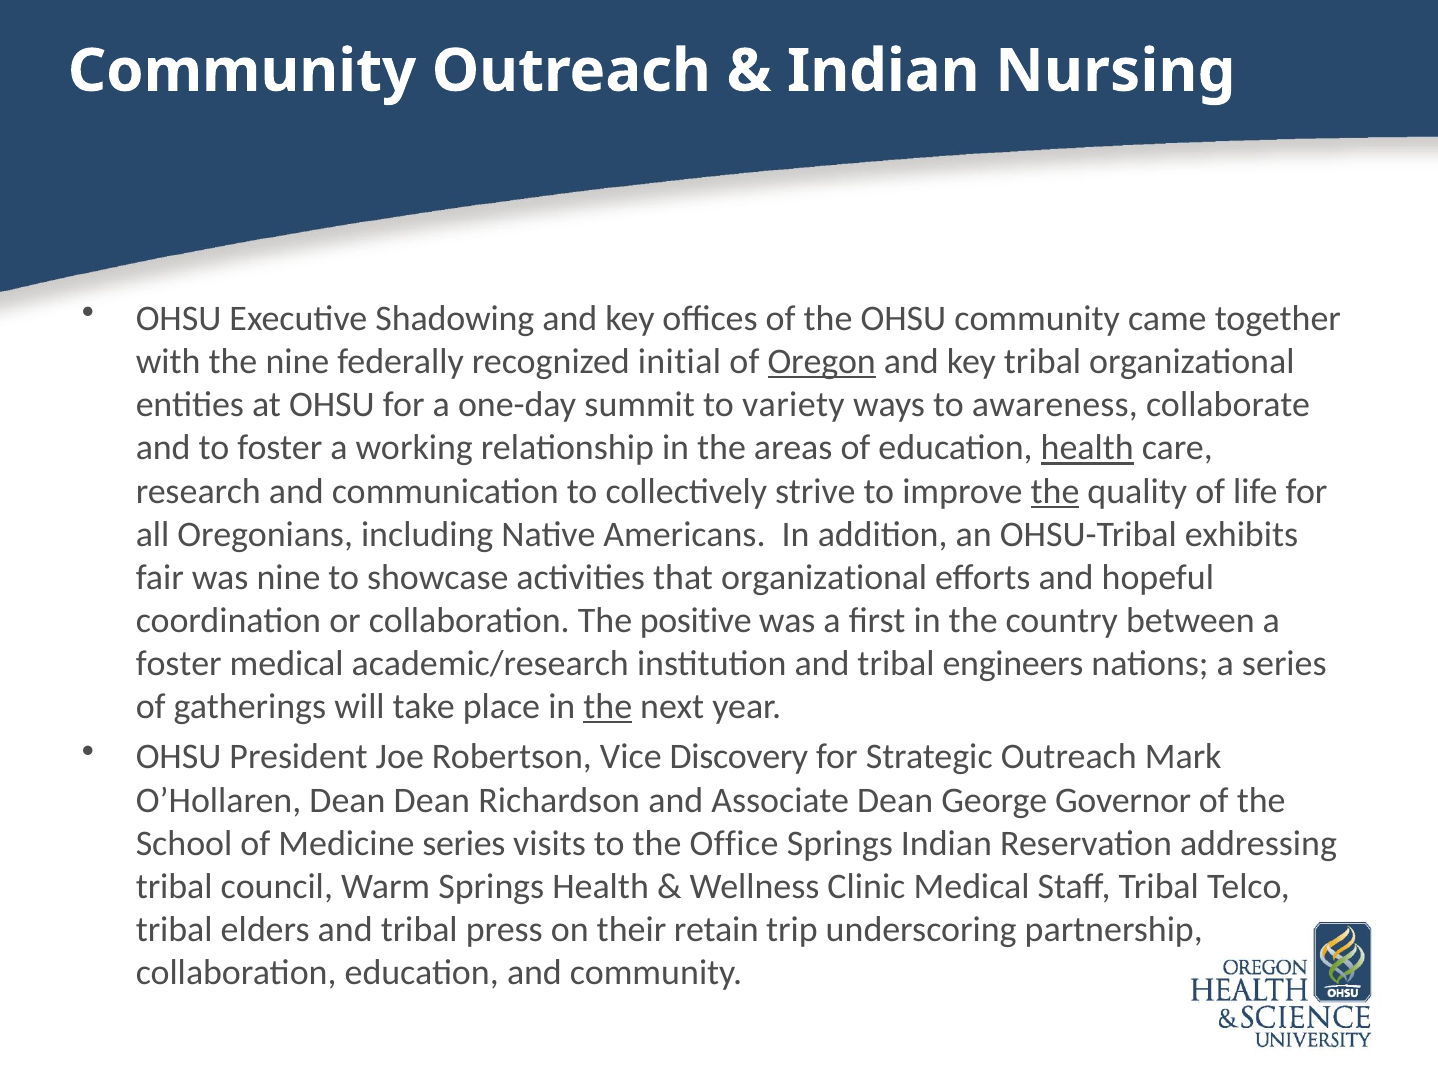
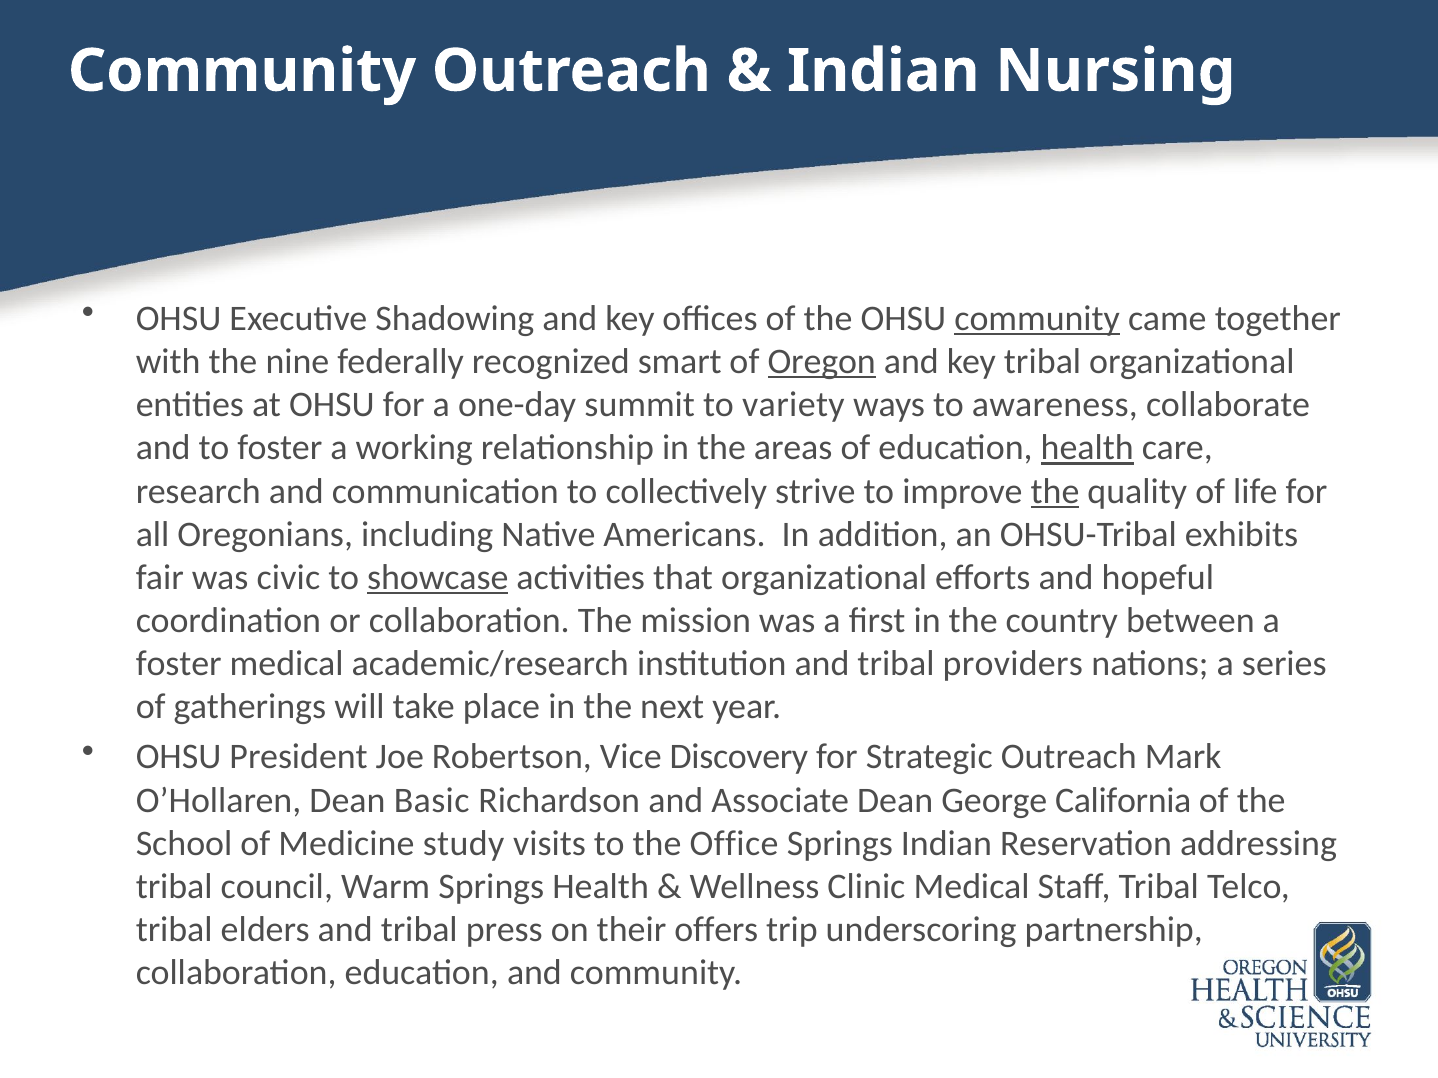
community underline: none -> present (1037, 319)
initial: initial -> smart (680, 362)
was nine: nine -> civic (288, 578)
showcase underline: none -> present (438, 578)
positive: positive -> mission (696, 621)
engineers: engineers -> providers (1013, 664)
the underline: present -> none (608, 707)
Dean Dean: Dean -> Basic (432, 801)
Governor: Governor -> California (1123, 801)
Medicine series: series -> study (464, 844)
retain: retain -> offers (716, 930)
